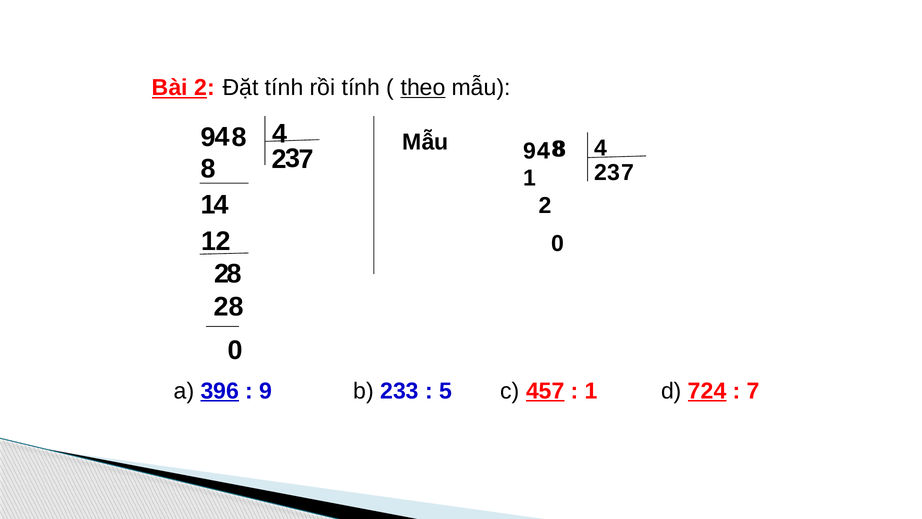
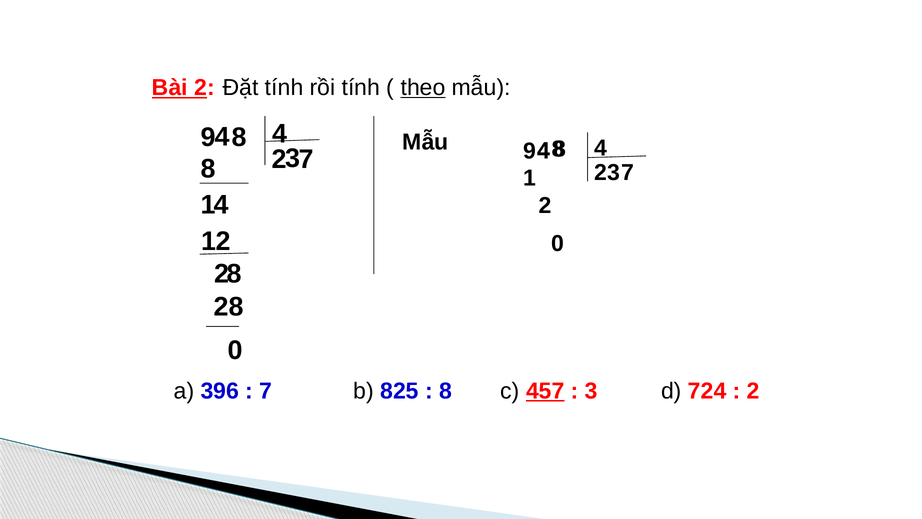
396 underline: present -> none (220, 391)
9: 9 -> 7 (266, 391)
233: 233 -> 825 (399, 391)
5: 5 -> 8 (445, 391)
1: 1 -> 3 (591, 391)
724 underline: present -> none (707, 391)
7: 7 -> 2 (753, 391)
